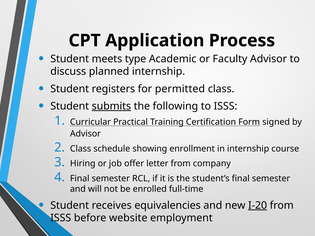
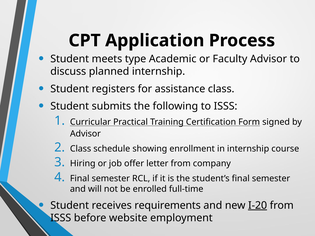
permitted: permitted -> assistance (180, 89)
submits underline: present -> none (111, 106)
equivalencies: equivalencies -> requirements (168, 206)
